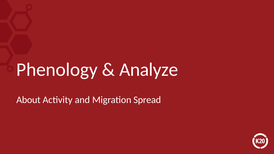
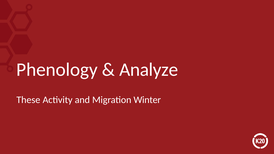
About: About -> These (28, 100)
Spread: Spread -> Winter (147, 100)
